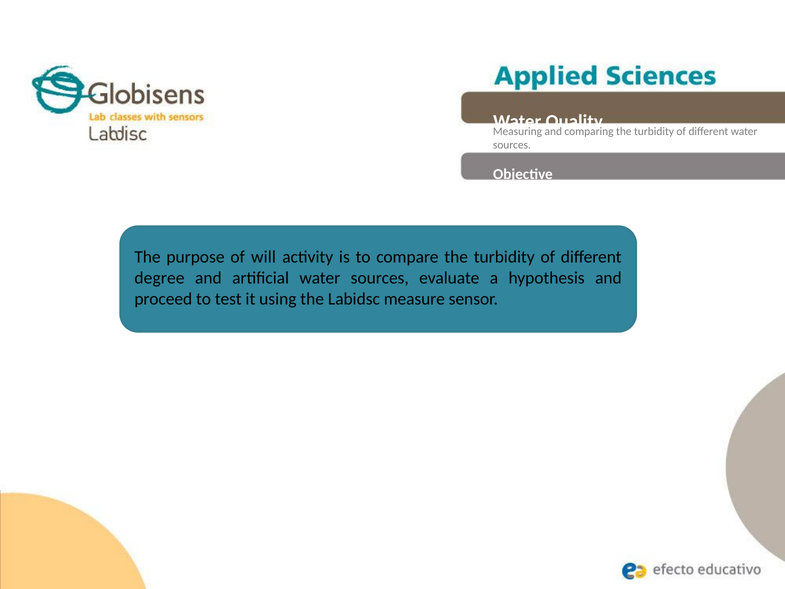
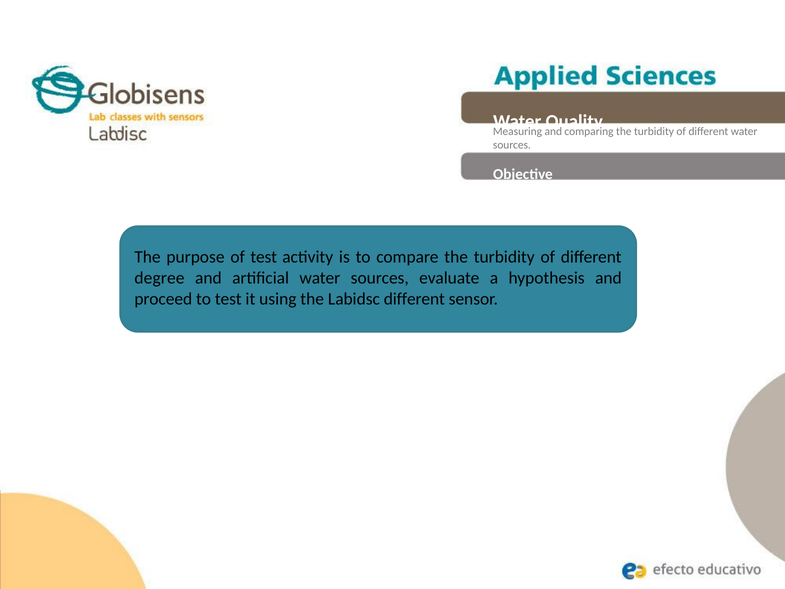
of will: will -> test (264, 257)
Labidsc measure: measure -> different (414, 299)
